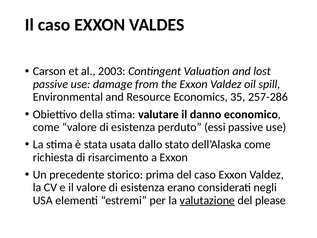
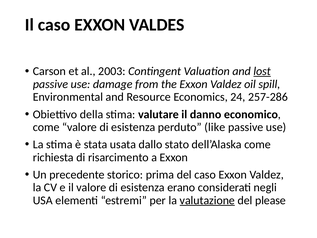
lost underline: none -> present (262, 71)
35: 35 -> 24 (238, 97)
essi: essi -> like (215, 127)
